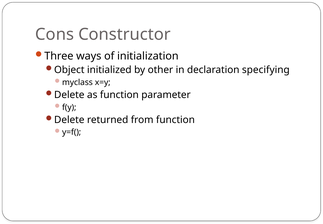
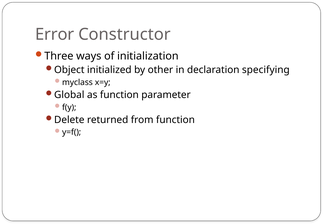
Cons: Cons -> Error (55, 34)
Delete: Delete -> Global (69, 95)
